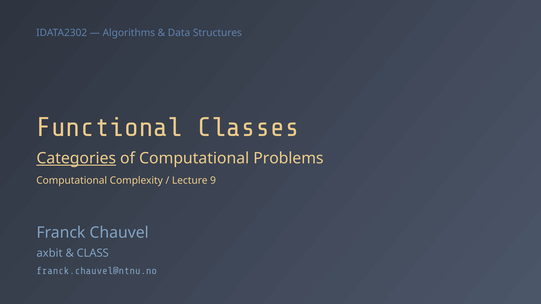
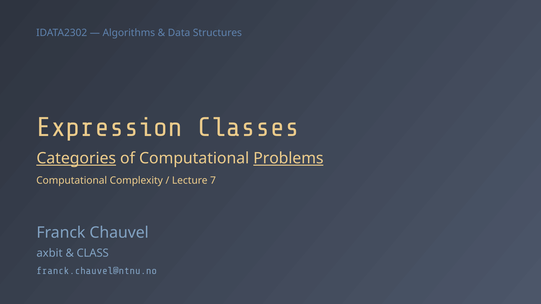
Functional: Functional -> Expression (109, 127)
Problems underline: none -> present (288, 159)
9: 9 -> 7 (213, 181)
